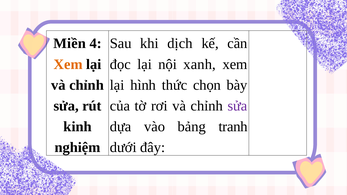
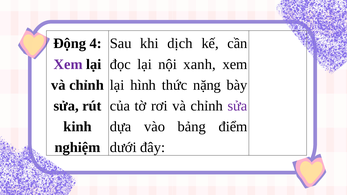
Miền: Miền -> Động (70, 44)
Xem colour: orange -> purple (68, 64)
chọn: chọn -> nặng (207, 85)
tranh: tranh -> điểm (233, 127)
